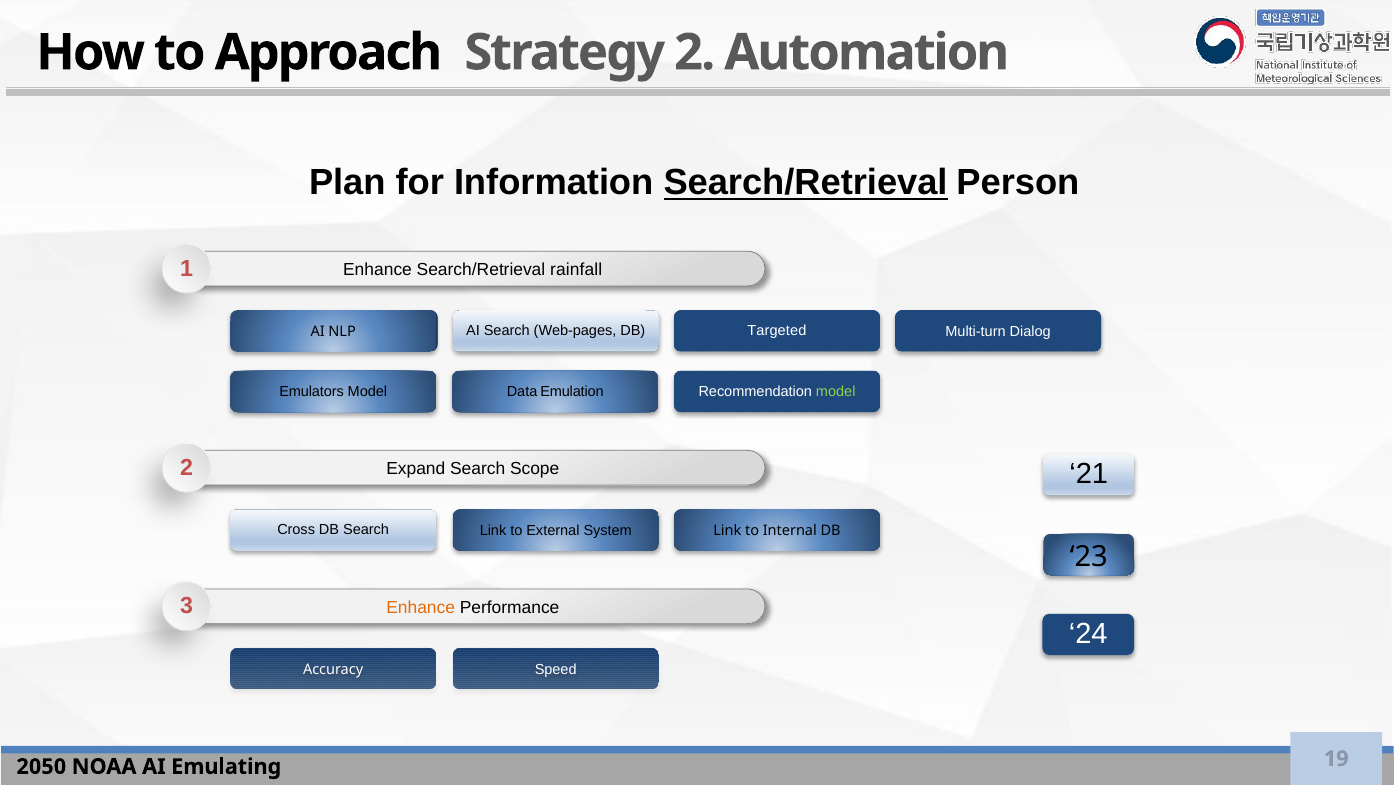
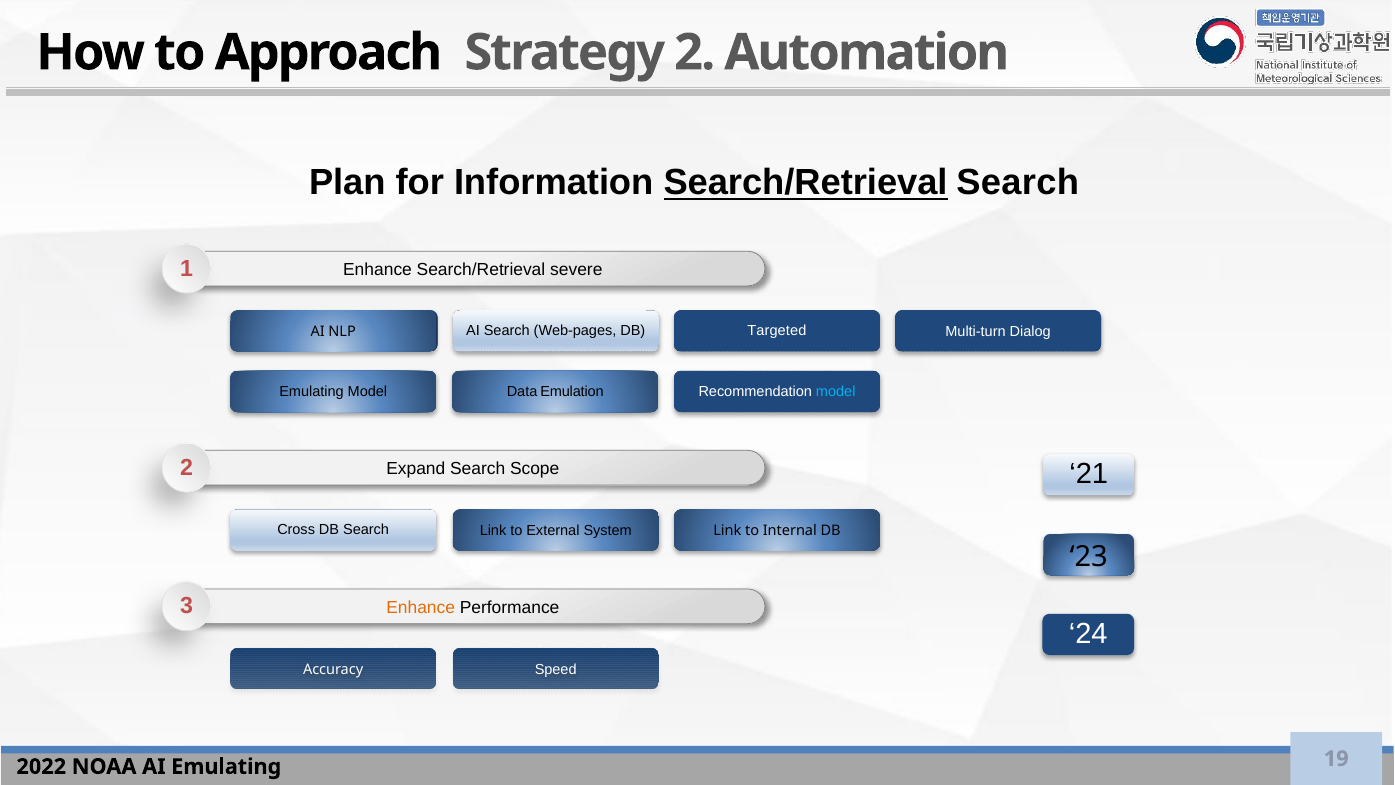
Person: Person -> Search (1018, 183)
rainfall: rainfall -> severe (576, 270)
Emulators: Emulators -> Emulating (312, 391)
model colour: light green -> light blue (836, 391)
2050: 2050 -> 2022 (41, 766)
